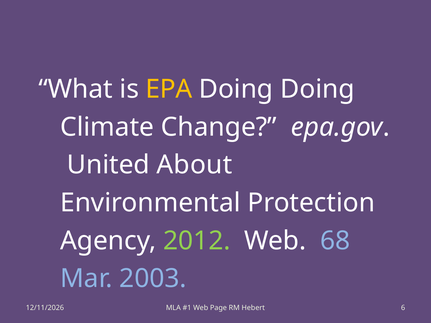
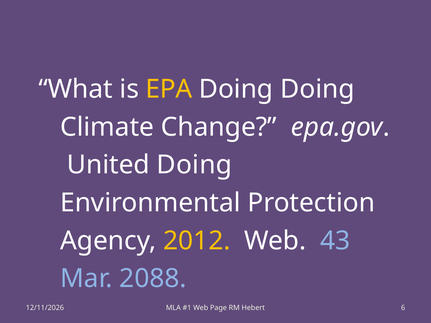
United About: About -> Doing (194, 165)
2012 colour: light green -> yellow (197, 241)
68: 68 -> 43 (335, 241)
2003: 2003 -> 2088 (153, 279)
